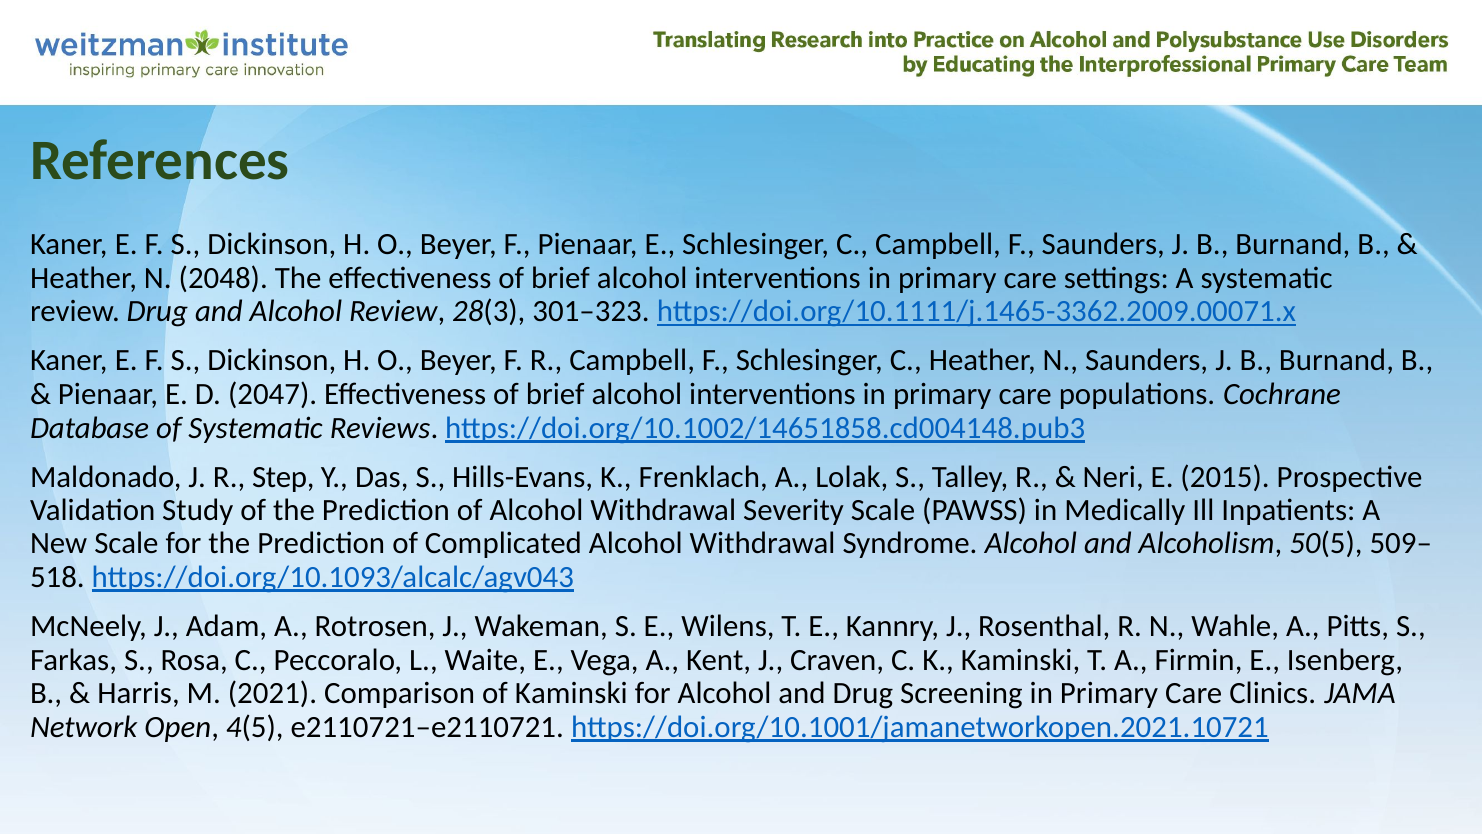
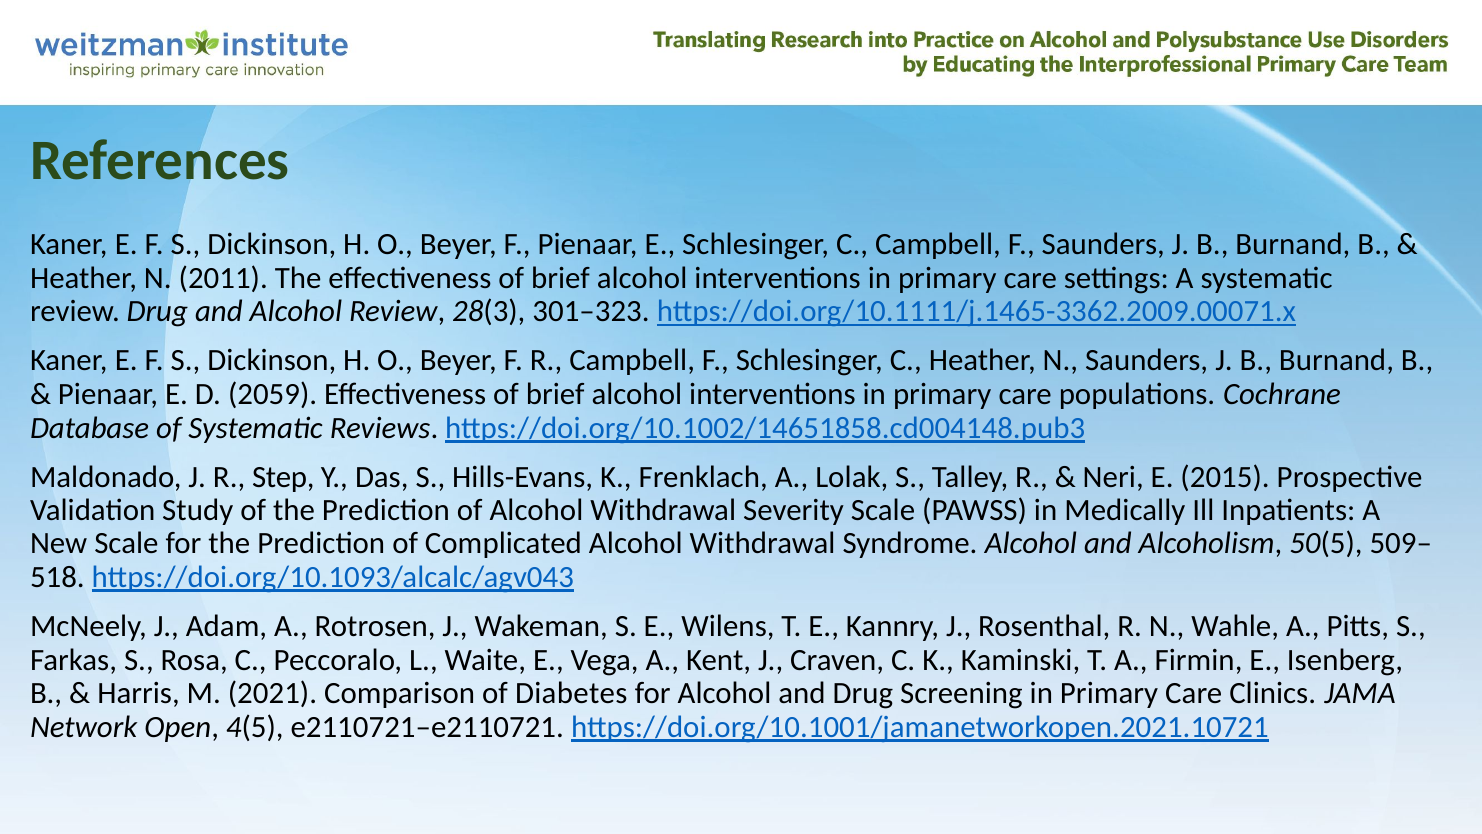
2048: 2048 -> 2011 (223, 278)
2047: 2047 -> 2059 (273, 394)
of Kaminski: Kaminski -> Diabetes (571, 693)
